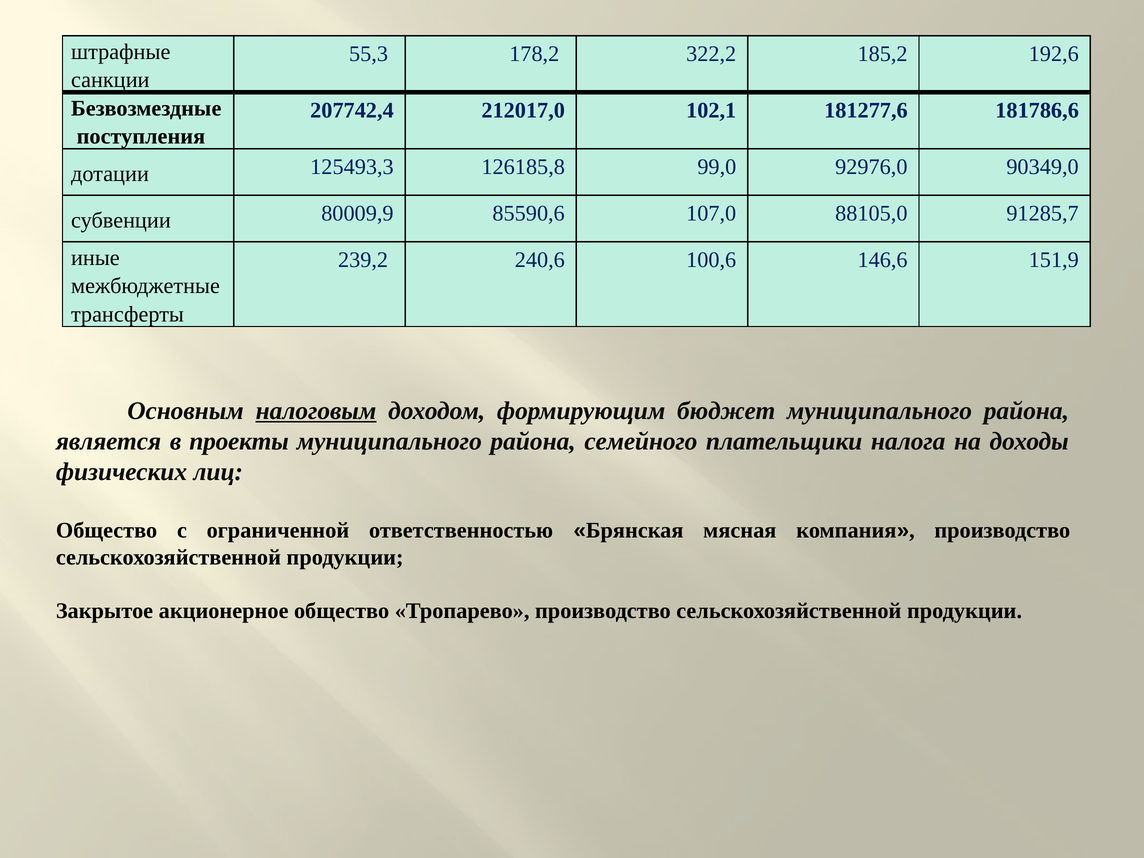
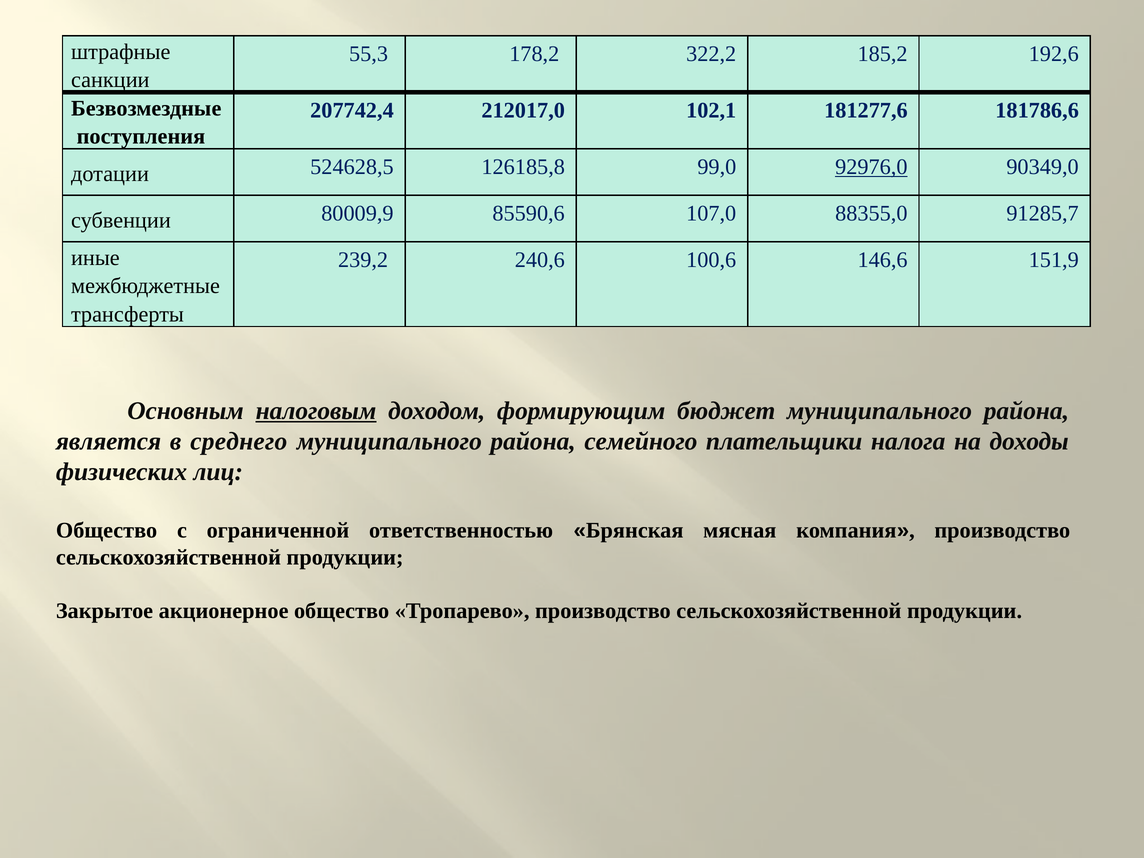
125493,3: 125493,3 -> 524628,5 (352, 167)
92976,0 underline: none -> present (871, 167)
88105,0: 88105,0 -> 88355,0 (871, 213)
проекты: проекты -> среднего (239, 441)
